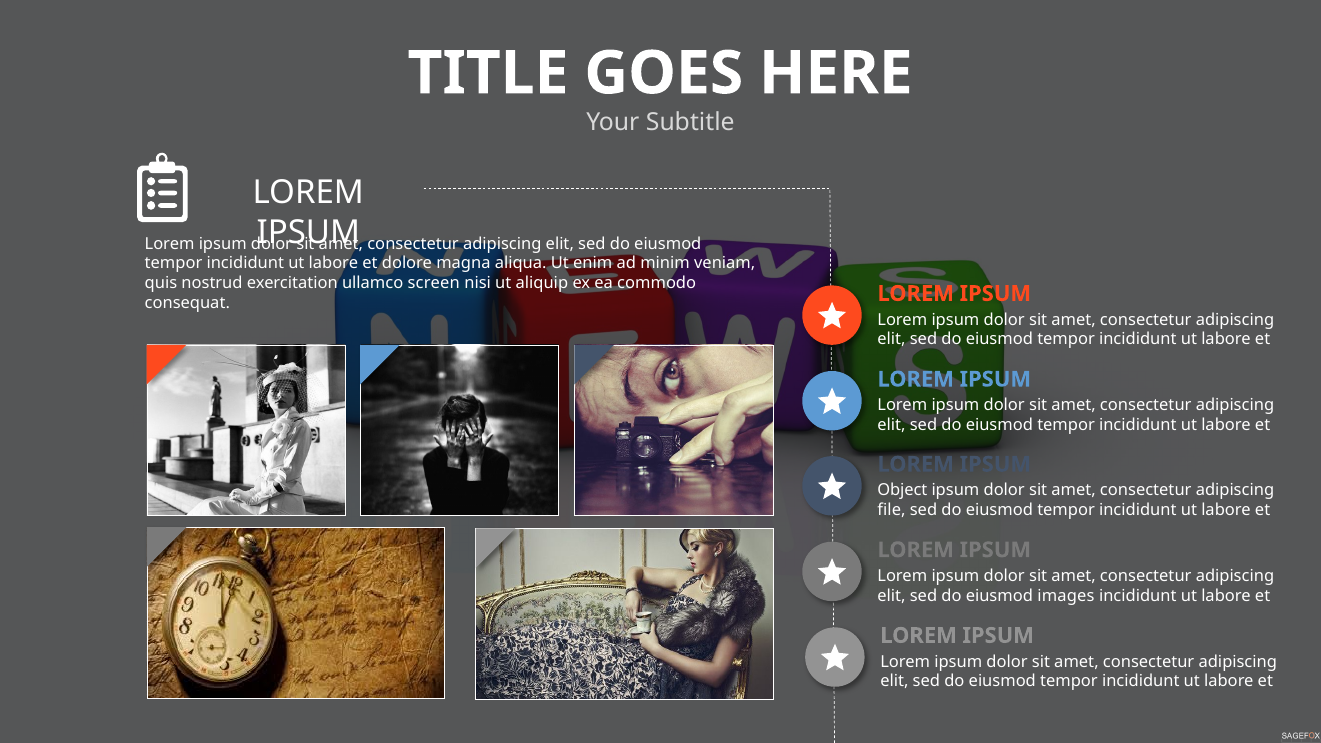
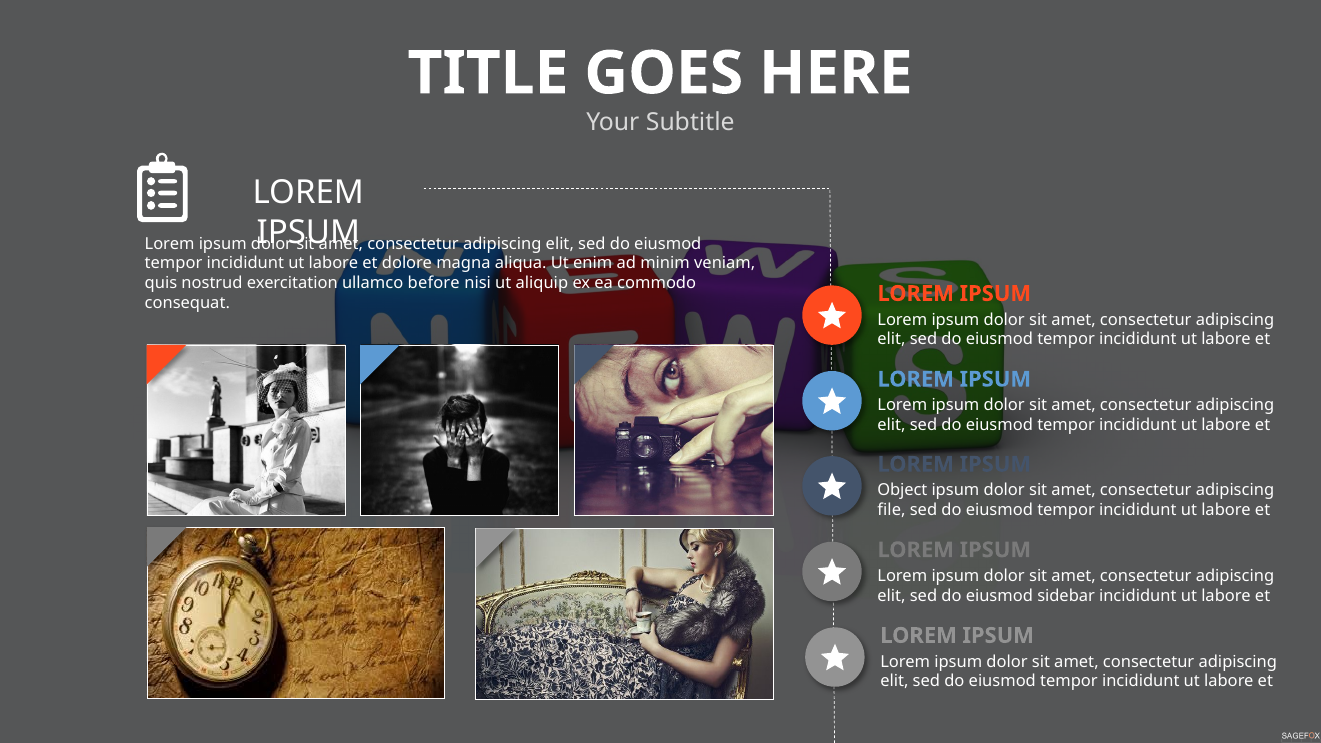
screen: screen -> before (434, 283)
images: images -> sidebar (1066, 596)
